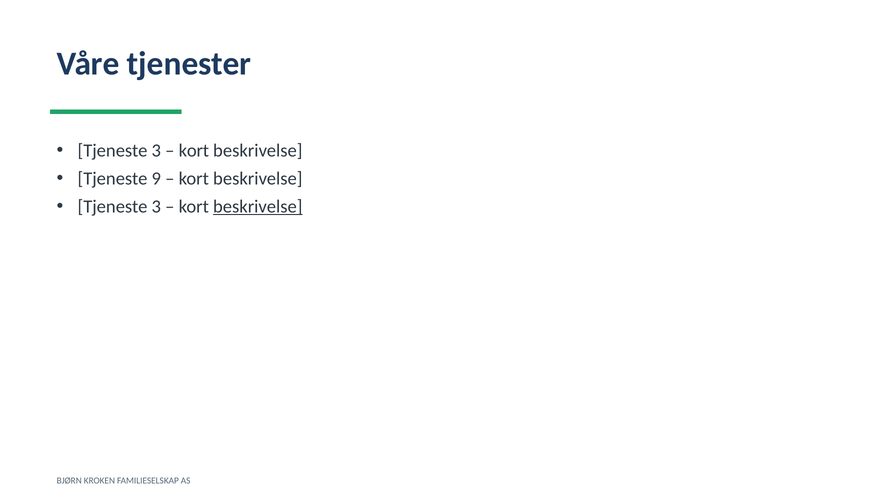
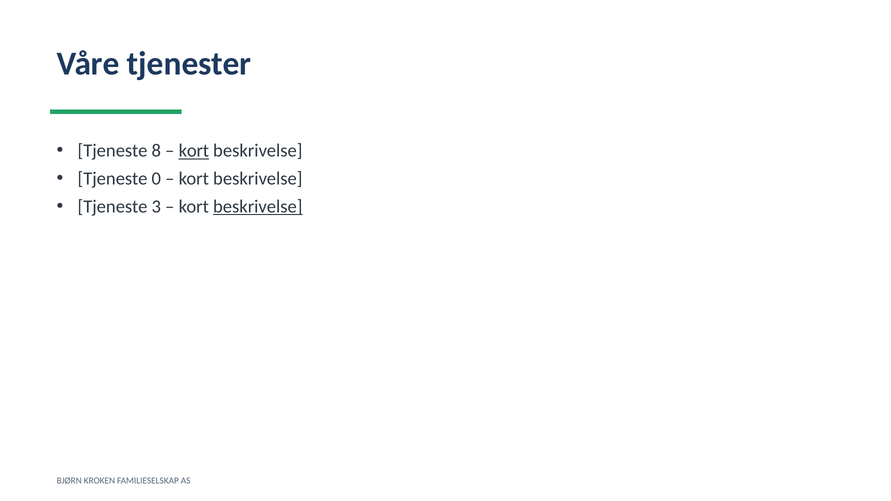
3: 3 -> 8 (156, 151)
kort underline: none -> present (194, 151)
9: 9 -> 0 (156, 179)
